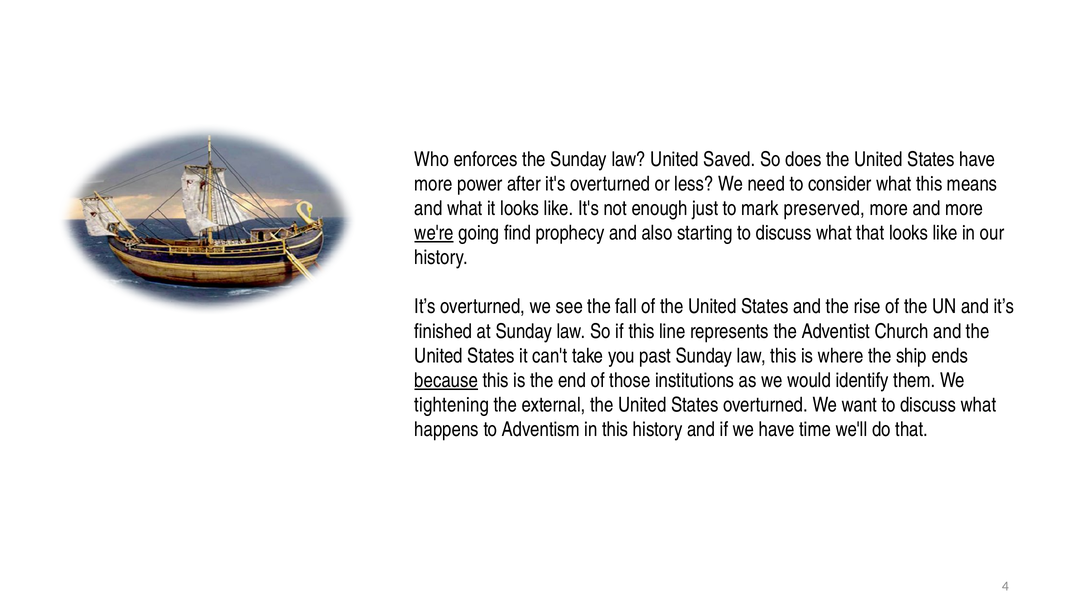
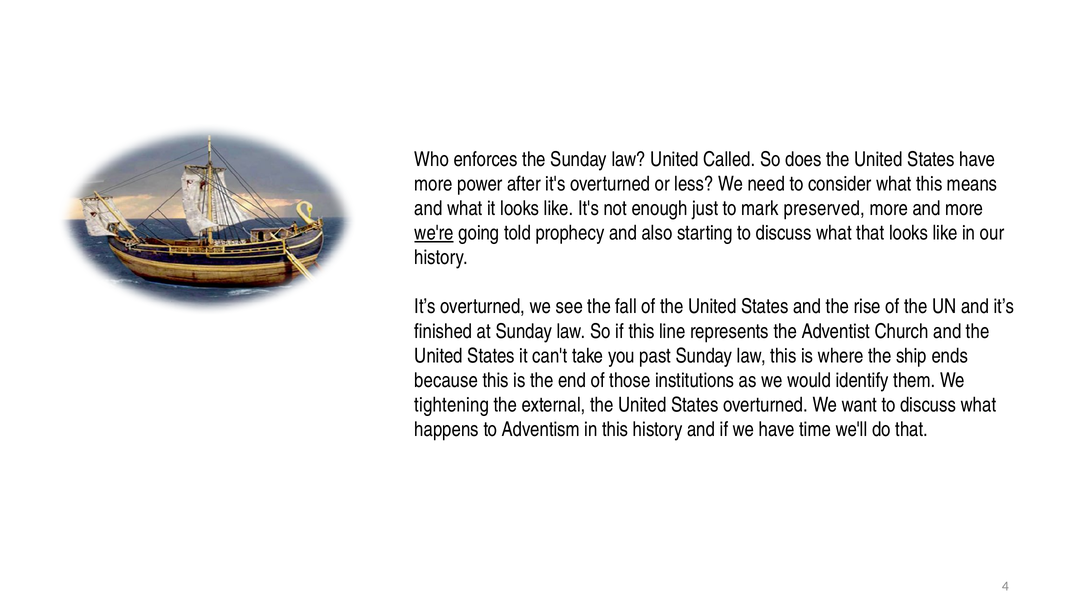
Saved: Saved -> Called (729, 159)
find: find -> told (517, 233)
because underline: present -> none (446, 381)
